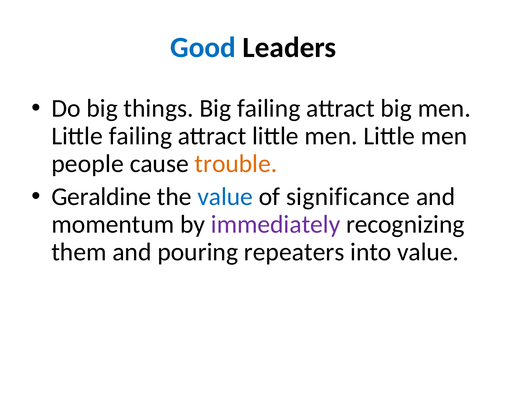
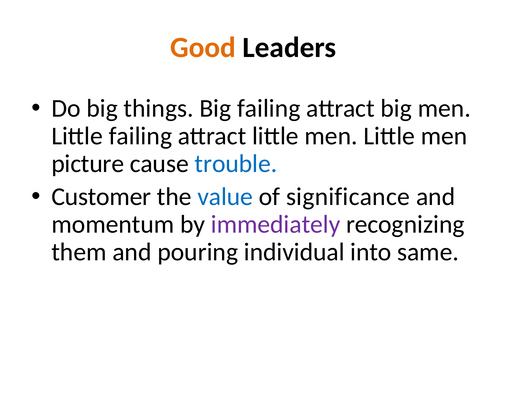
Good colour: blue -> orange (203, 48)
people: people -> picture (88, 164)
trouble colour: orange -> blue (236, 164)
Geraldine: Geraldine -> Customer (101, 197)
repeaters: repeaters -> individual (294, 252)
into value: value -> same (428, 252)
